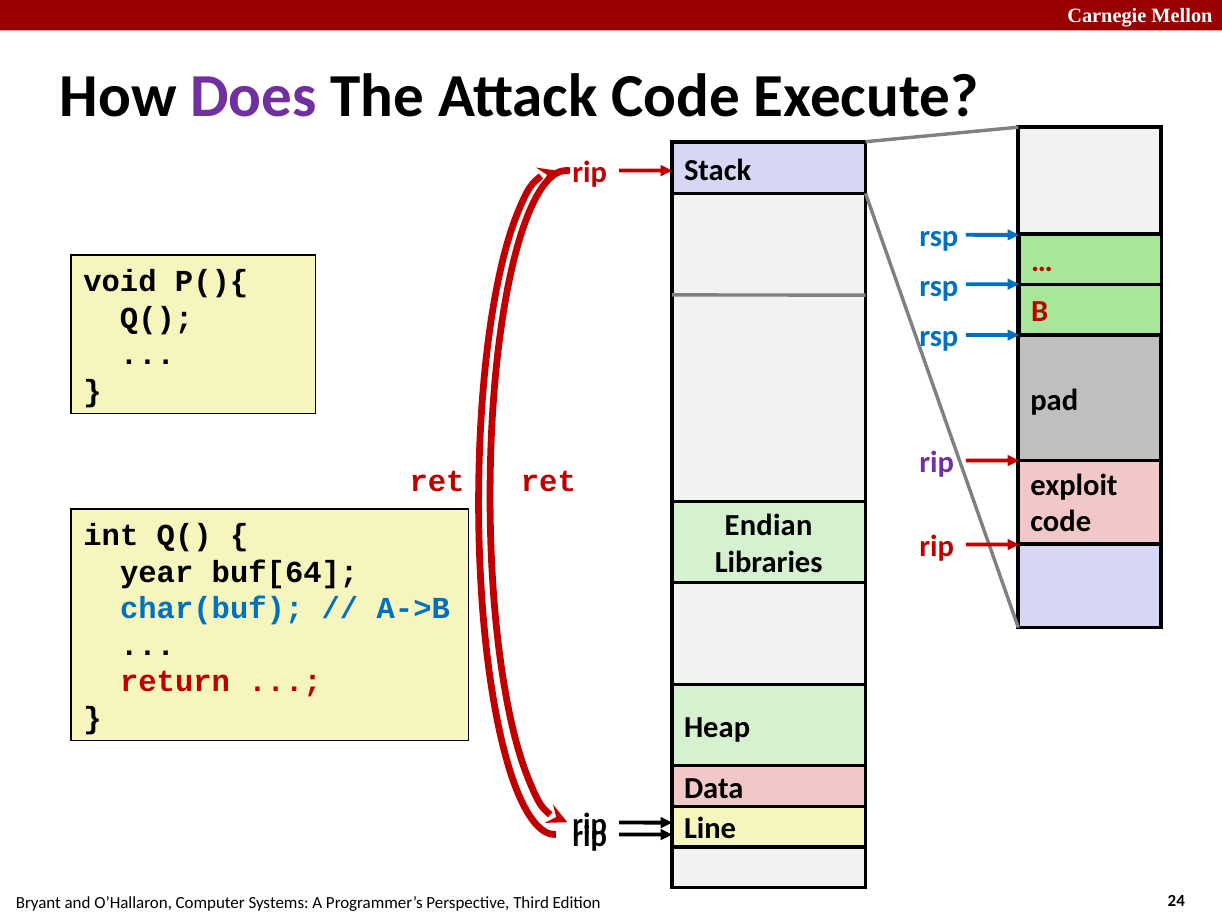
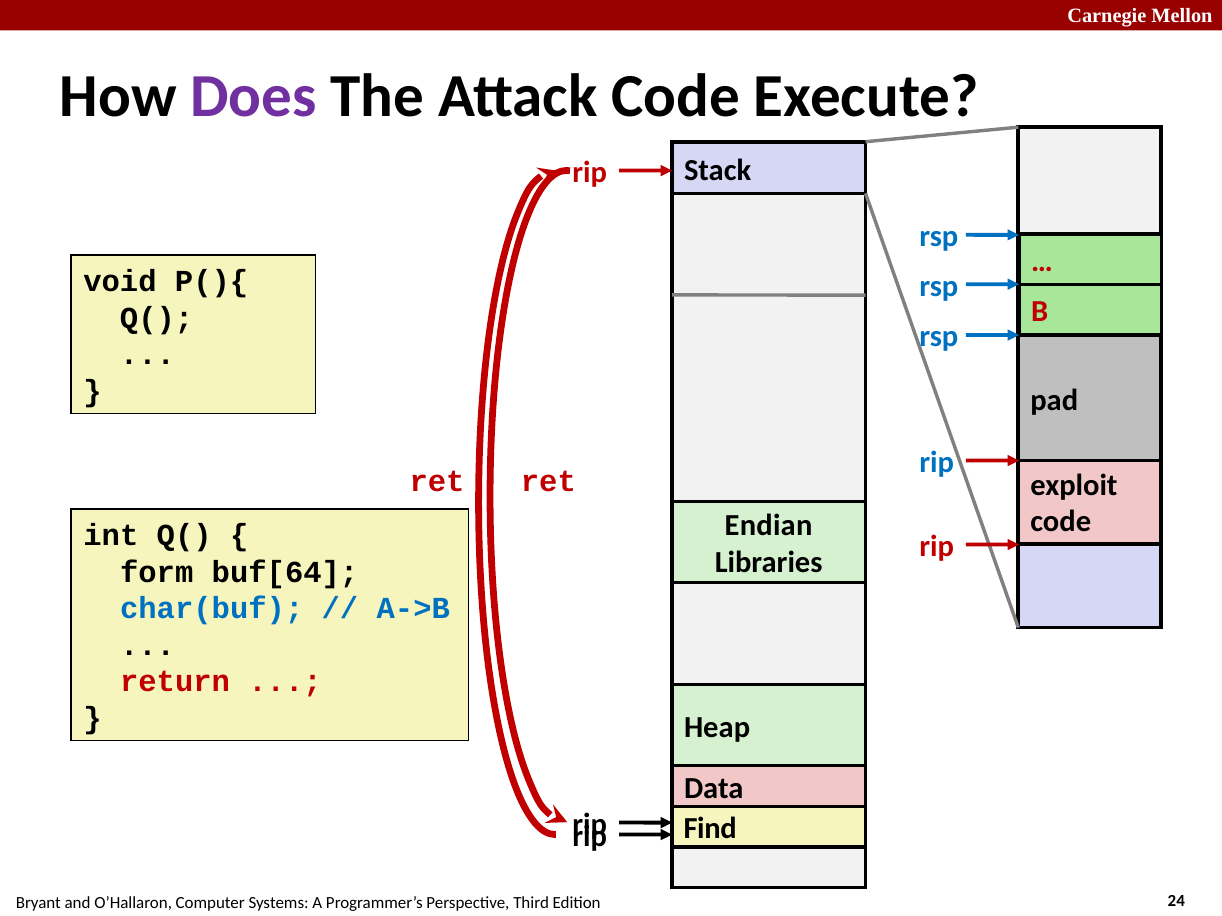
rip colour: purple -> blue (937, 463)
year: year -> form (157, 572)
Line: Line -> Find (710, 829)
